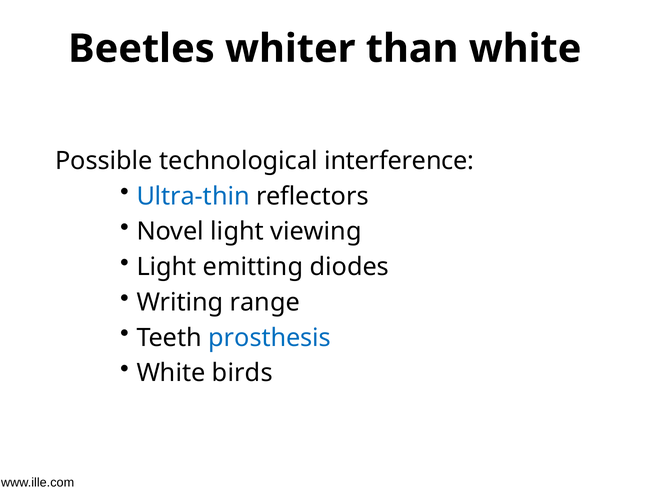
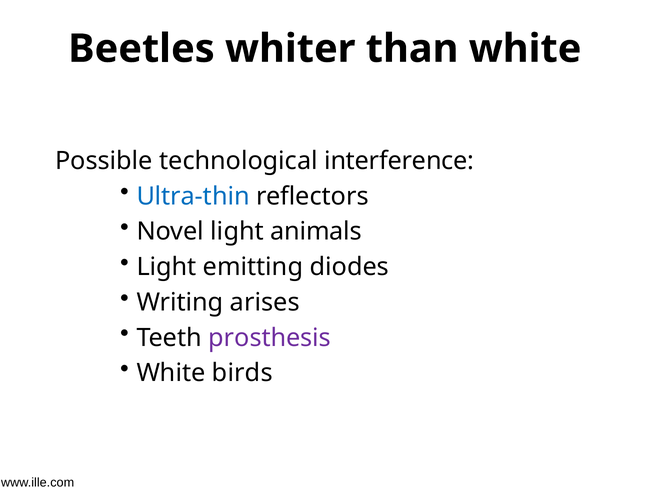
viewing: viewing -> animals (316, 232)
range: range -> arises (265, 303)
prosthesis colour: blue -> purple (270, 338)
